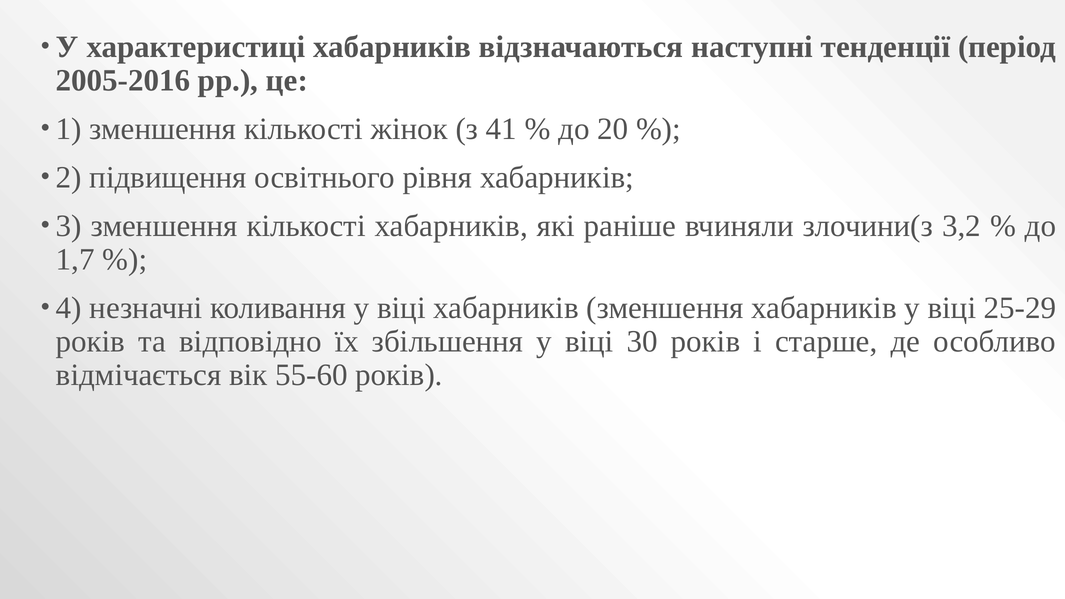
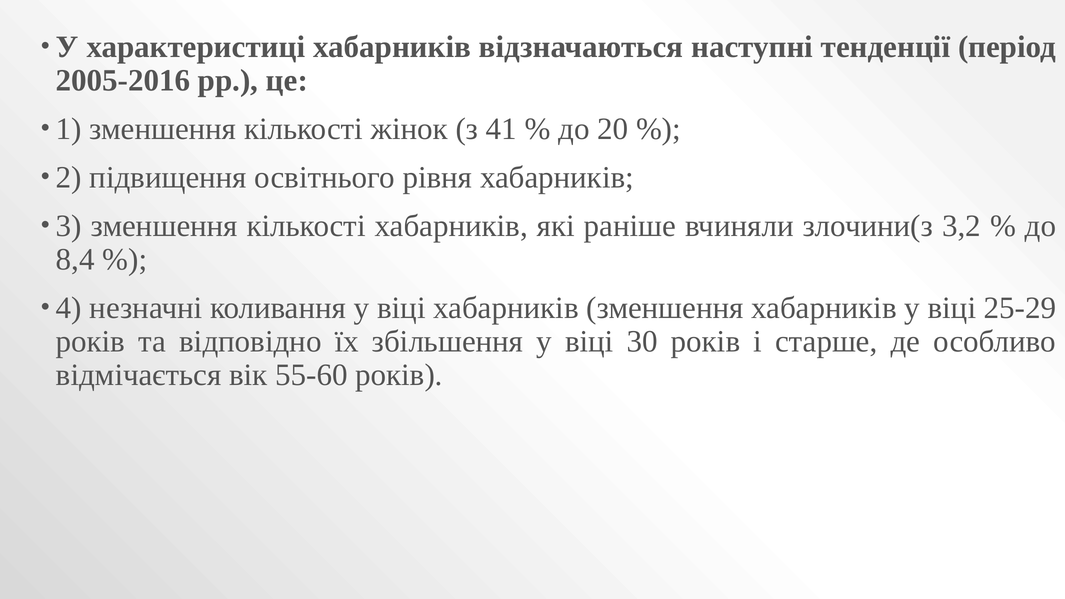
1,7: 1,7 -> 8,4 (75, 259)
